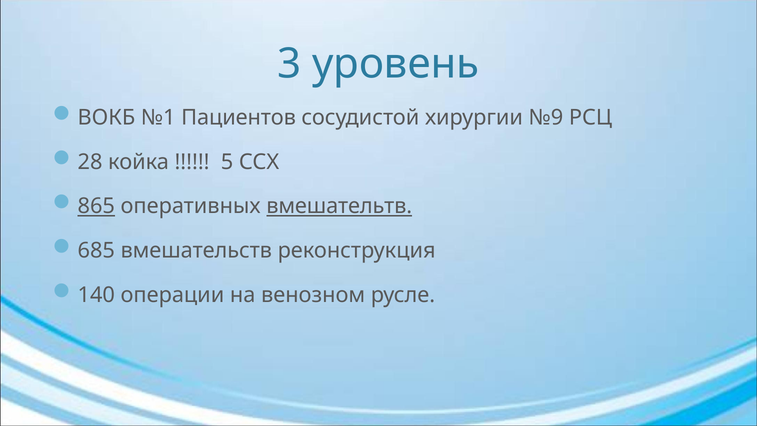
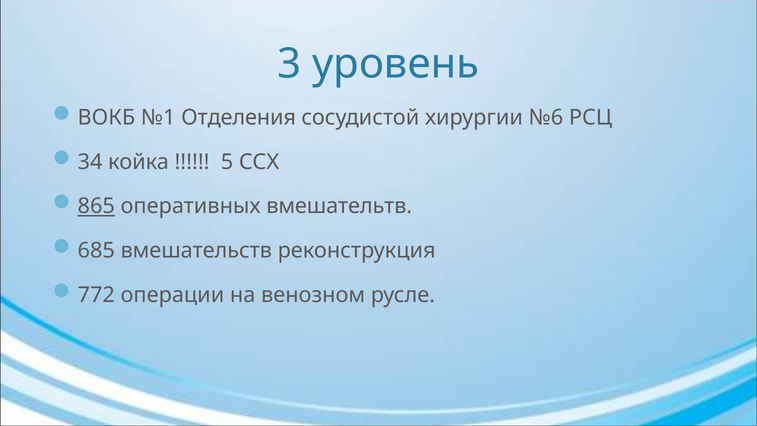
Пациентов: Пациентов -> Отделения (239, 117)
№9: №9 -> №6 (546, 117)
28: 28 -> 34 (90, 162)
вмешательтв underline: present -> none (339, 206)
140: 140 -> 772 (96, 295)
